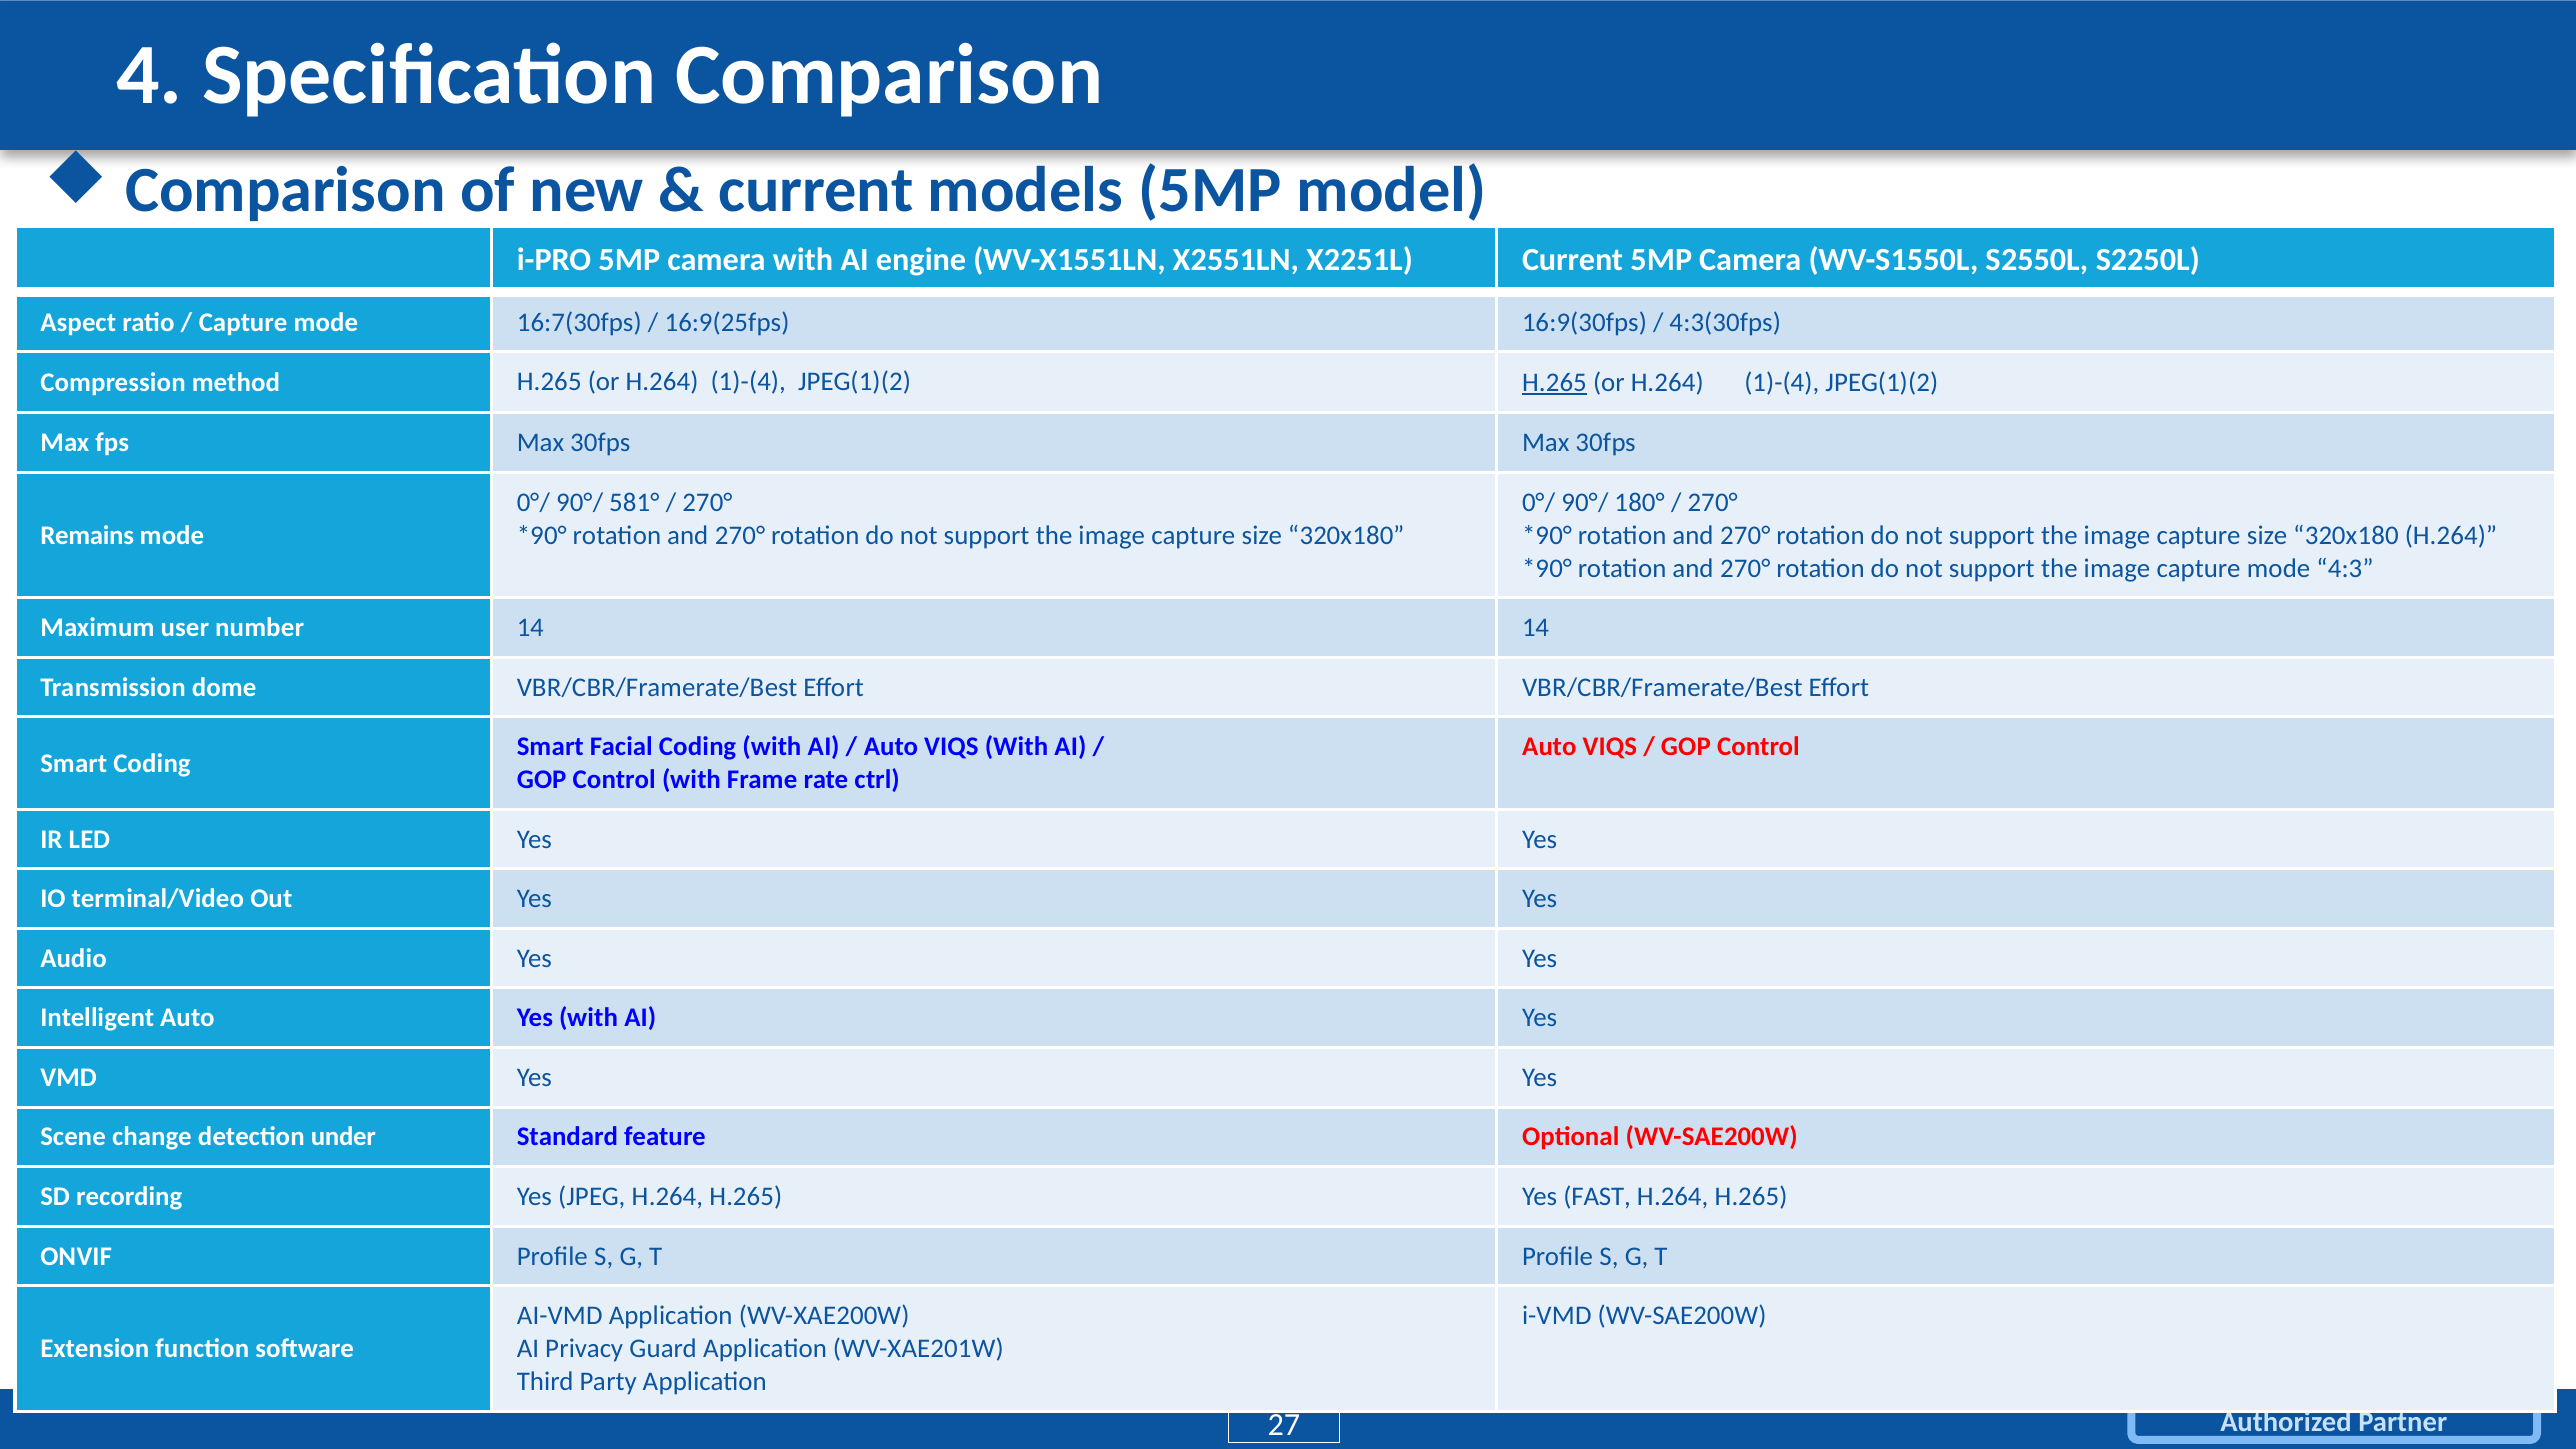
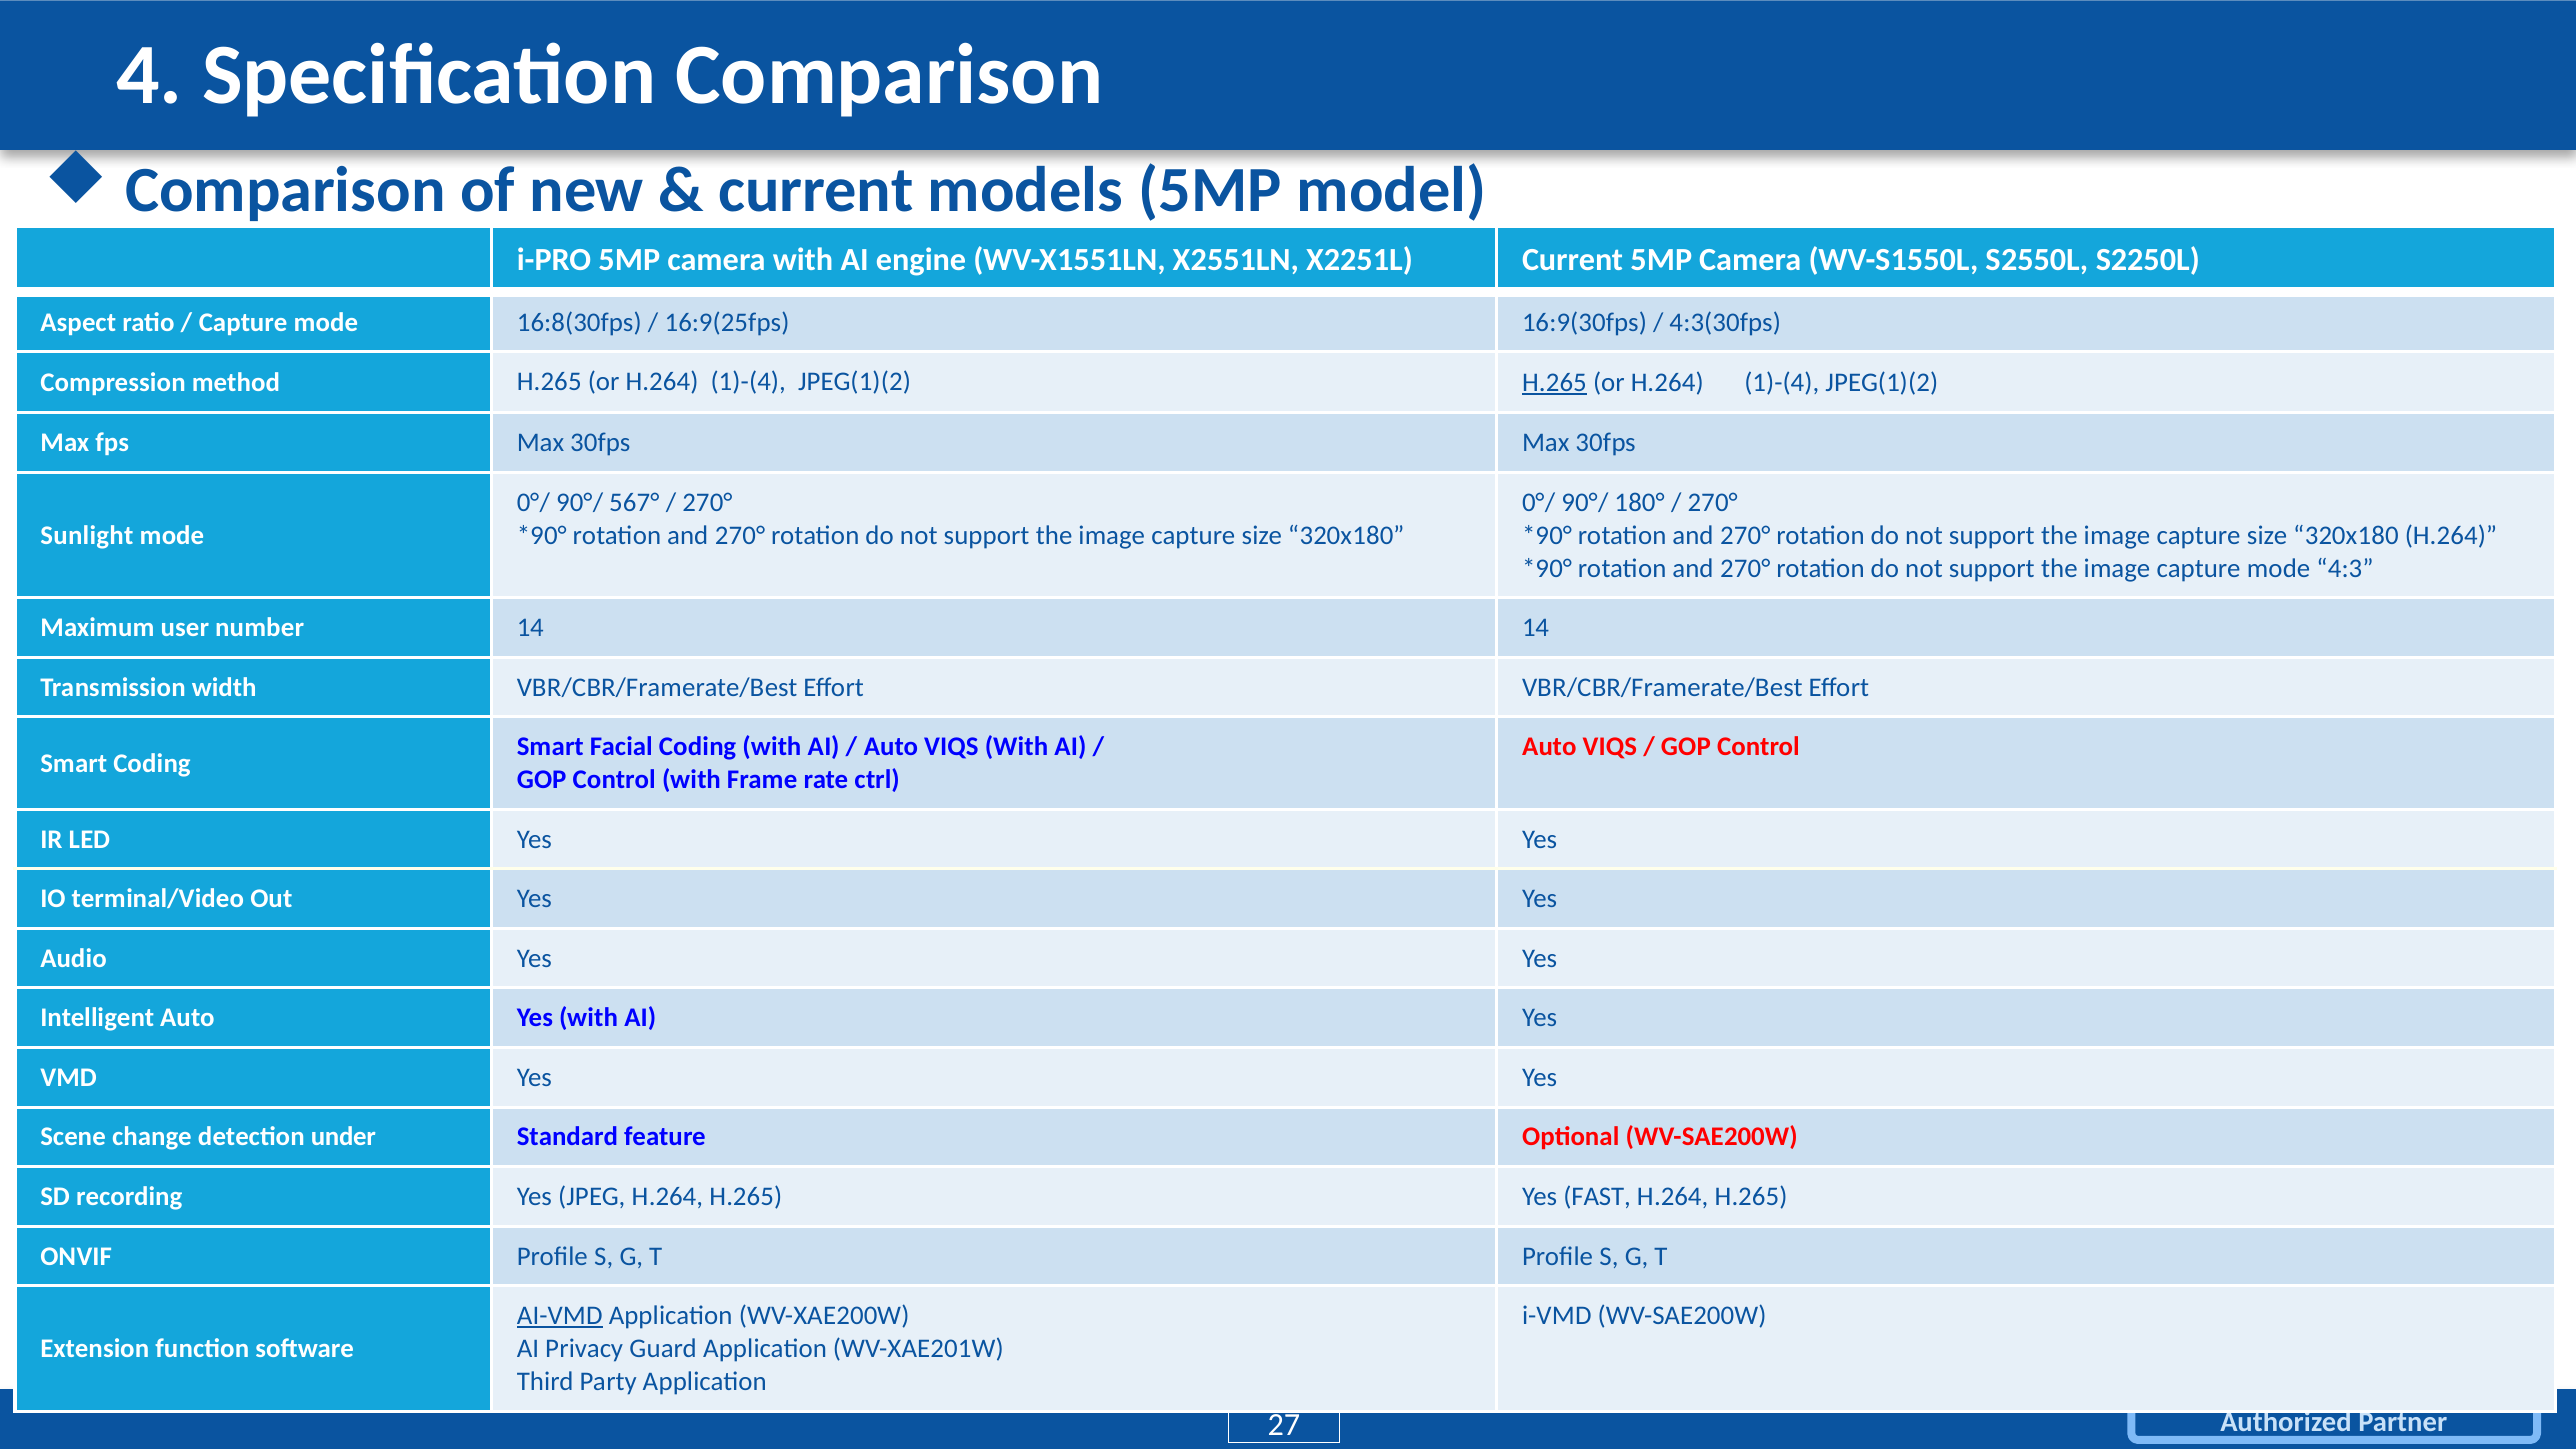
16:7(30fps: 16:7(30fps -> 16:8(30fps (579, 322)
581°: 581° -> 567° (634, 502)
Remains: Remains -> Sunlight (87, 535)
dome: dome -> width (224, 687)
AI-VMD underline: none -> present (560, 1316)
